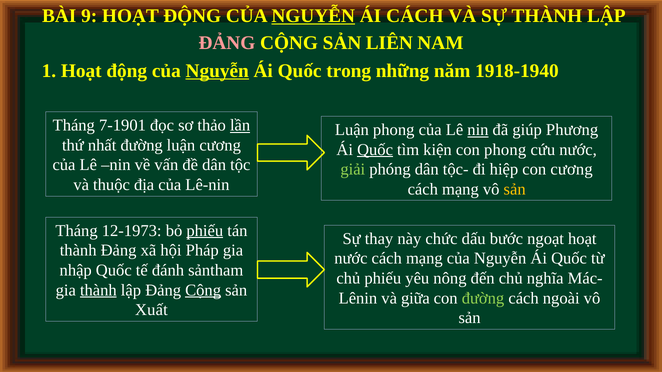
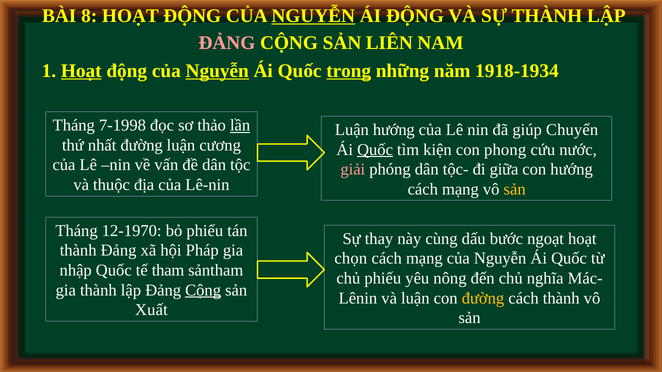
9: 9 -> 8 (89, 16)
ÁI CÁCH: CÁCH -> ĐỘNG (415, 16)
Hoạt underline: none -> present (81, 71)
trong underline: none -> present (349, 71)
1918-1940: 1918-1940 -> 1918-1934 (517, 71)
7-1901: 7-1901 -> 7-1998 (122, 125)
Luận phong: phong -> hướng (394, 130)
nin underline: present -> none (478, 130)
Phương: Phương -> Chuyển (572, 130)
giải colour: light green -> pink (353, 170)
hiệp: hiệp -> giữa (504, 170)
con cương: cương -> hướng (572, 170)
12-1973: 12-1973 -> 12-1970 (132, 231)
phiếu underline: present -> none (205, 231)
chức: chức -> cùng (442, 239)
nước: nước -> chọn (351, 259)
đánh: đánh -> tham (168, 271)
thành underline: present -> none (98, 290)
và giữa: giữa -> luận (415, 298)
đường colour: light green -> yellow (483, 298)
cách ngoài: ngoài -> thành (561, 298)
